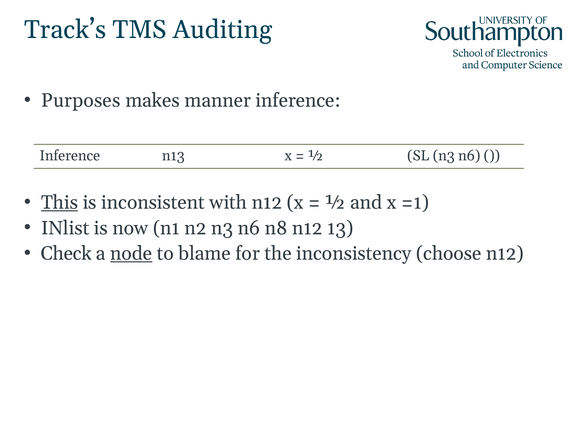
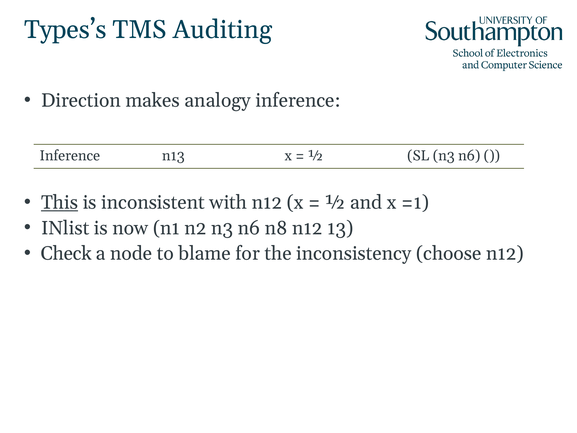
Track’s: Track’s -> Types’s (65, 30)
Purposes: Purposes -> Direction (81, 100)
manner: manner -> analogy (218, 100)
node underline: present -> none (131, 253)
